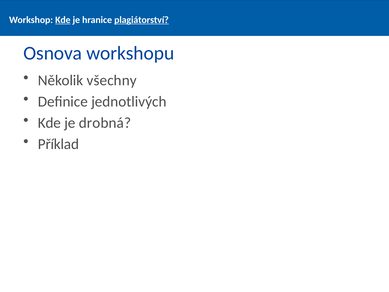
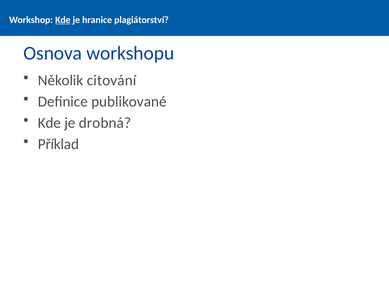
plagiátorství underline: present -> none (141, 20)
všechny: všechny -> citování (112, 80)
jednotlivých: jednotlivých -> publikované (129, 102)
